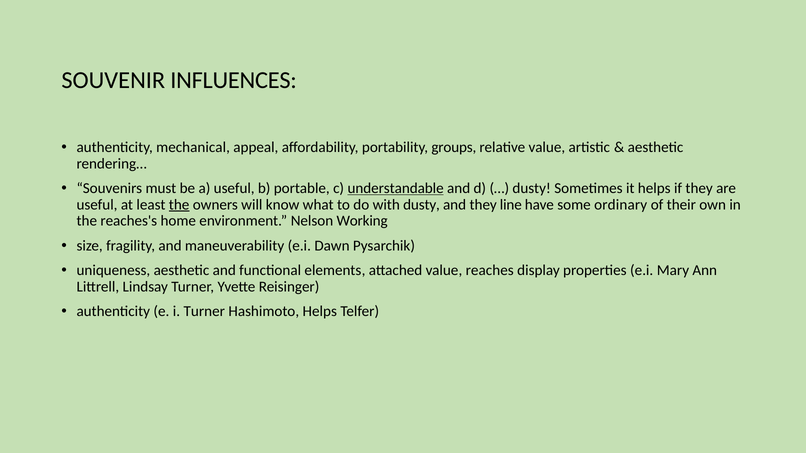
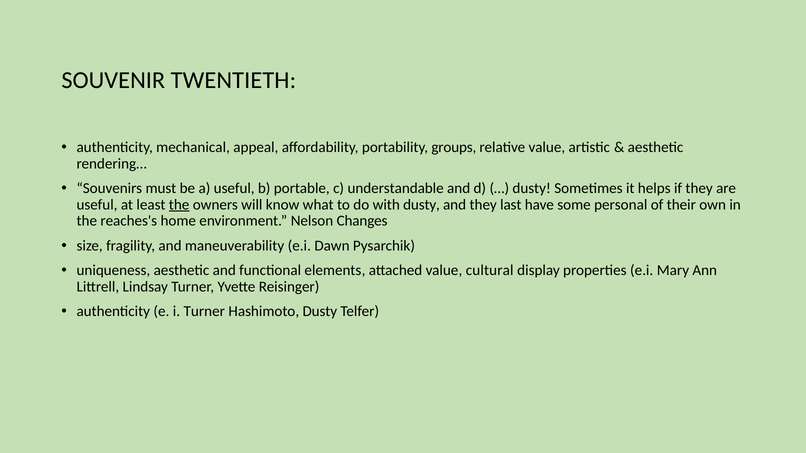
INFLUENCES: INFLUENCES -> TWENTIETH (233, 80)
understandable underline: present -> none (396, 188)
line: line -> last (511, 205)
ordinary: ordinary -> personal (621, 205)
Working: Working -> Changes (362, 221)
reaches: reaches -> cultural (490, 271)
Hashimoto Helps: Helps -> Dusty (320, 312)
